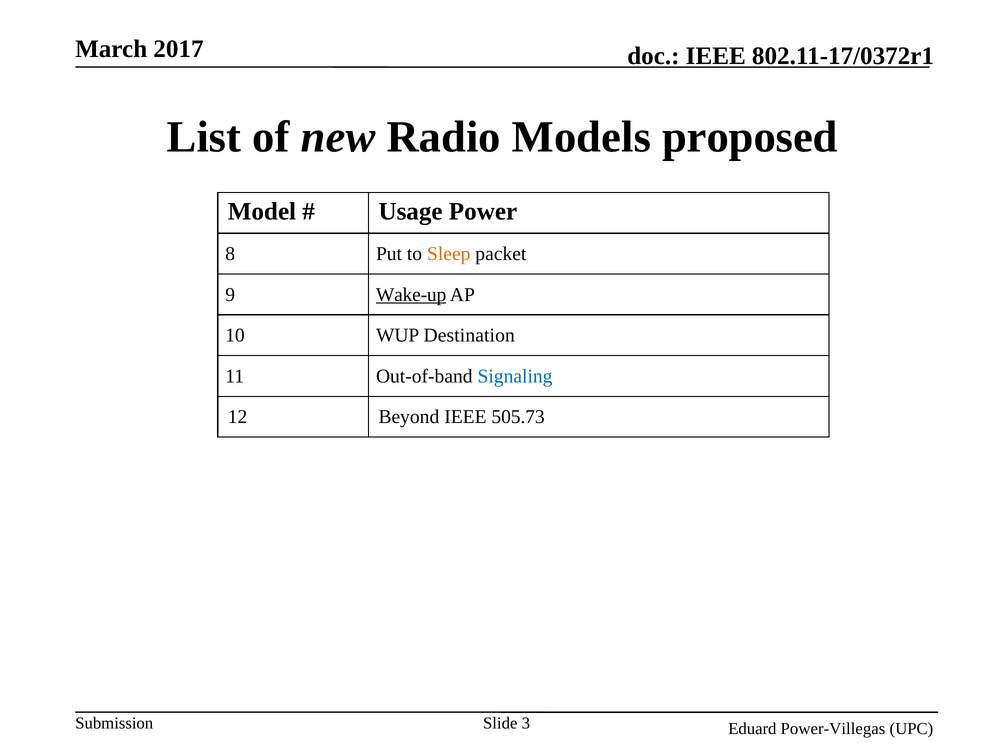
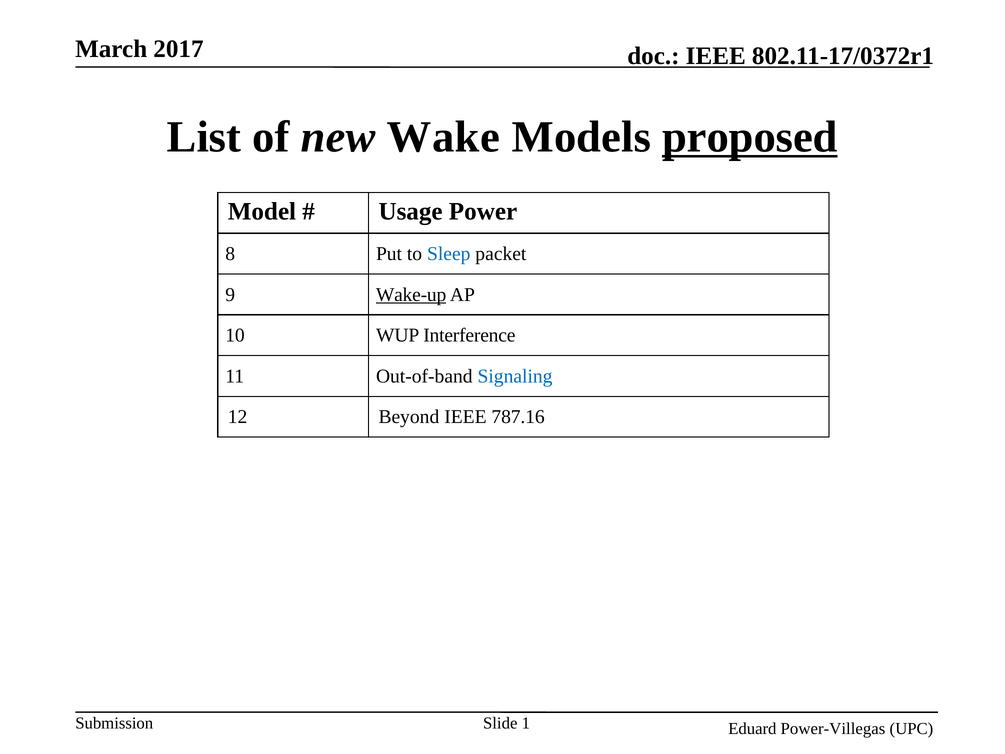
Radio: Radio -> Wake (443, 137)
proposed underline: none -> present (750, 137)
Sleep colour: orange -> blue (449, 254)
Destination: Destination -> Interference (469, 335)
505.73: 505.73 -> 787.16 (518, 417)
3: 3 -> 1 (526, 723)
